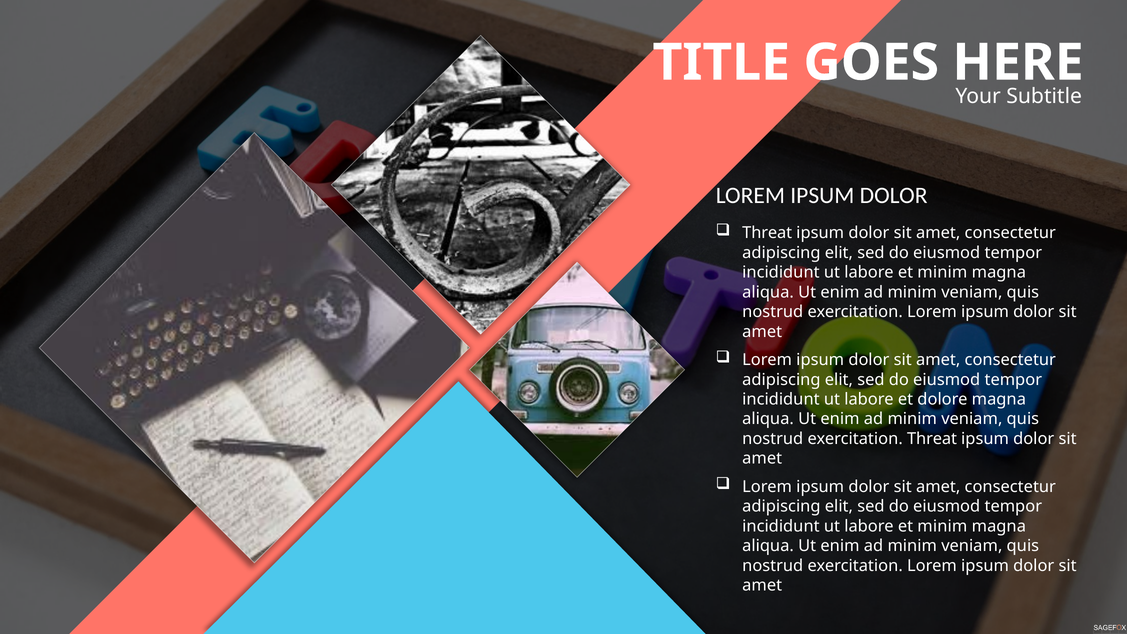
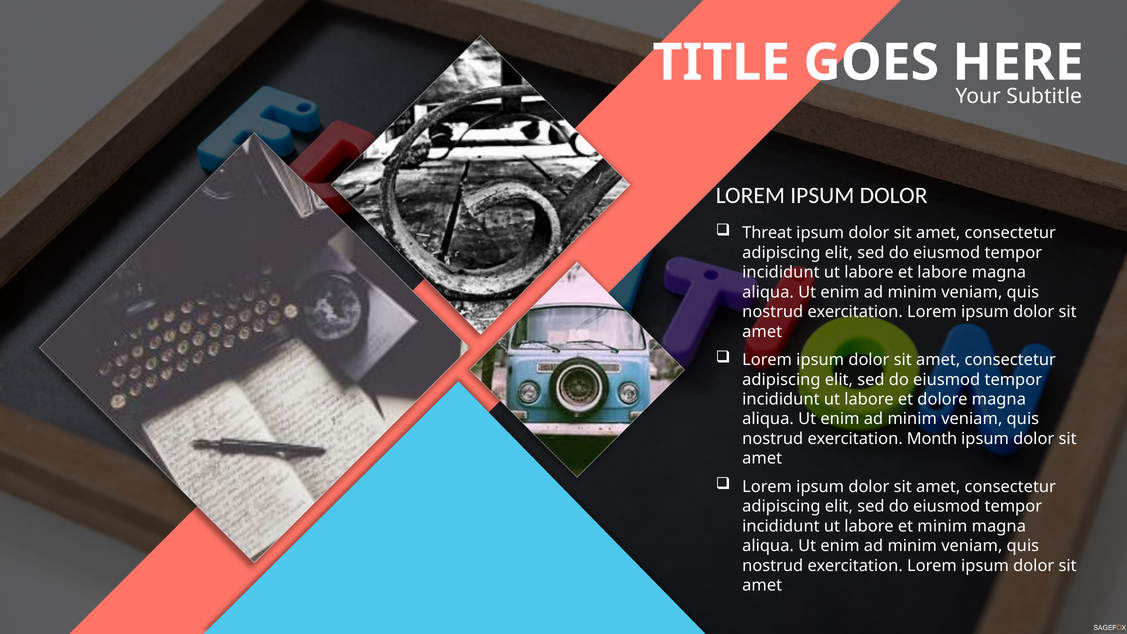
minim: minim -> labore (942, 272)
exercitation Threat: Threat -> Month (932, 439)
